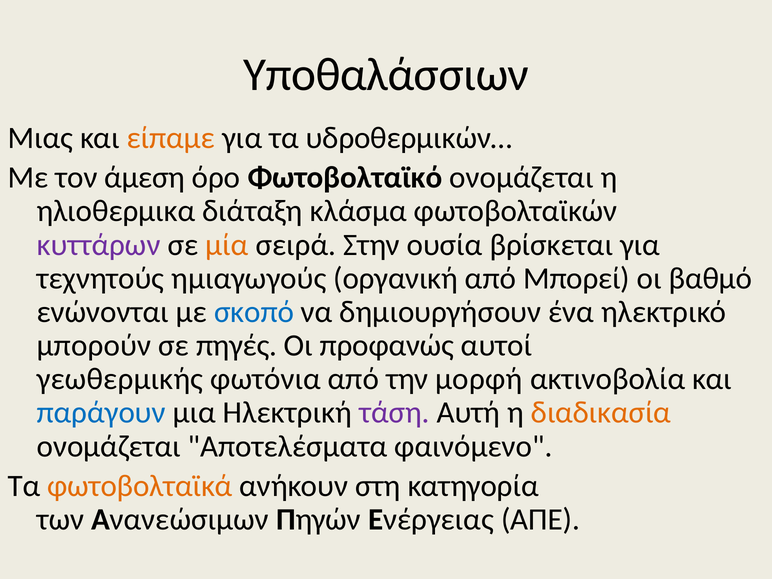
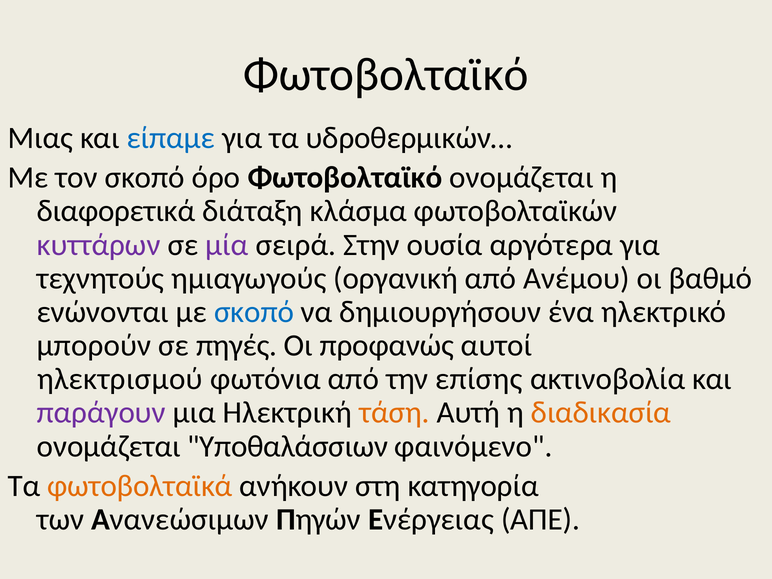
Υποθαλάσσιων: Υποθαλάσσιων -> Φωτοβολταϊκό (386, 75)
είπαμε colour: orange -> blue (171, 138)
τον άμεση: άμεση -> σκοπό (145, 178)
ηλιοθερμικα: ηλιοθερμικα -> διαφορετικά (116, 211)
μία colour: orange -> purple (227, 245)
βρίσκεται: βρίσκεται -> αργότερα (551, 245)
Μπορεί: Μπορεί -> Ανέμου (576, 278)
γεωθερμικής: γεωθερμικής -> ηλεκτρισμού (120, 379)
μορφή: μορφή -> επίσης (479, 379)
παράγουν colour: blue -> purple (101, 413)
τάση colour: purple -> orange (394, 413)
Αποτελέσματα: Αποτελέσματα -> Υποθαλάσσιων (288, 446)
